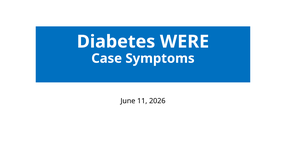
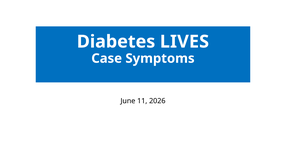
WERE: WERE -> LIVES (184, 42)
